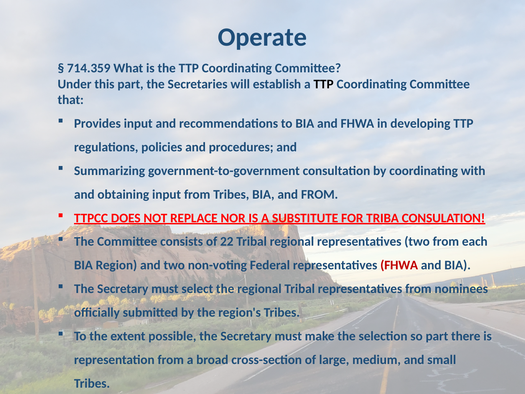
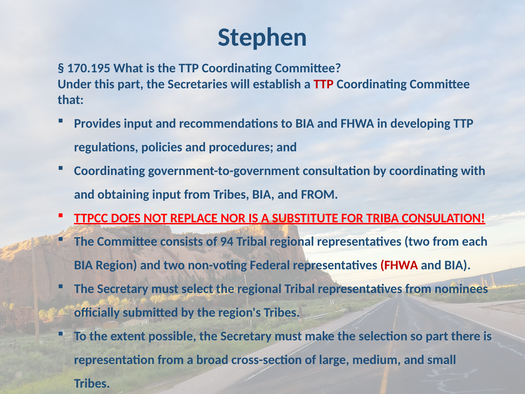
Operate: Operate -> Stephen (263, 37)
714.359: 714.359 -> 170.195 (89, 68)
TTP colour: black -> red (324, 84)
Summarizing: Summarizing -> Coordinating (110, 171)
22: 22 -> 94 (227, 241)
